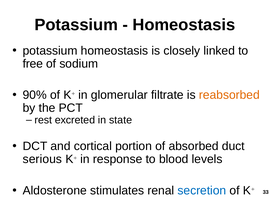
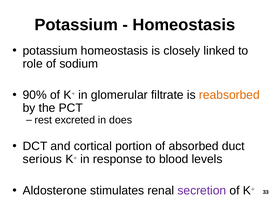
free: free -> role (33, 63)
state: state -> does (121, 120)
secretion colour: blue -> purple (202, 190)
